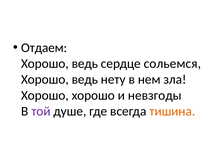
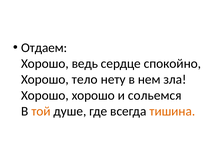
сольемся: сольемся -> спокойно (172, 64)
ведь: ведь -> тело (85, 80)
невзгоды: невзгоды -> сольемся (155, 96)
той colour: purple -> orange (41, 112)
